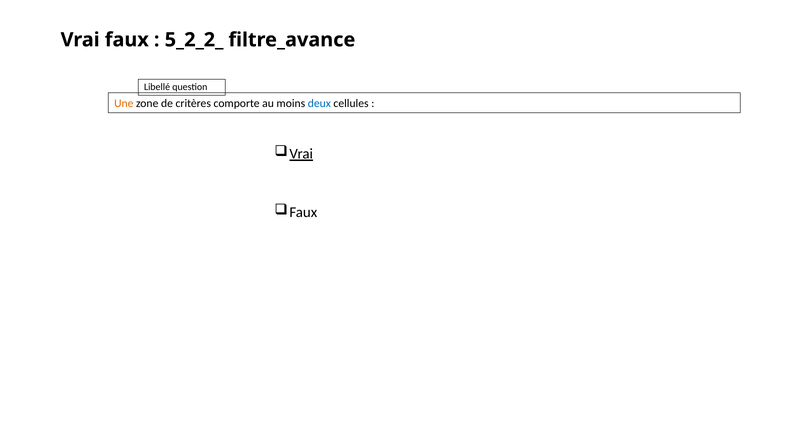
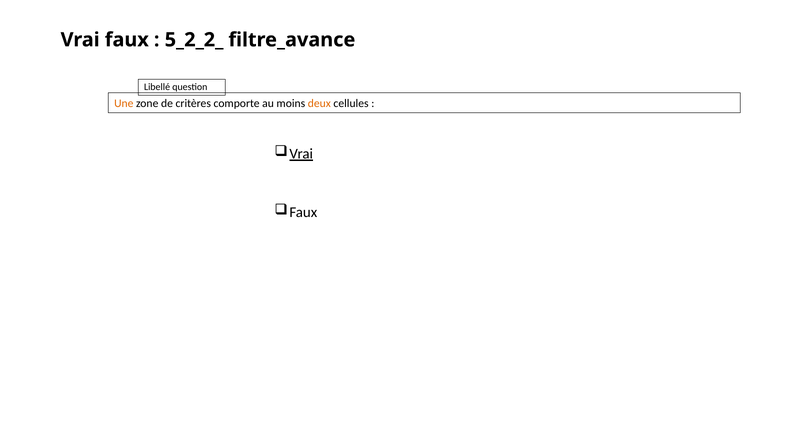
deux colour: blue -> orange (319, 104)
